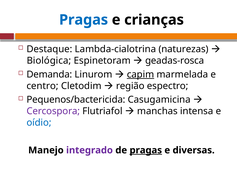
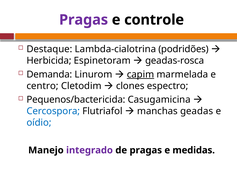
Pragas colour: blue -> purple (84, 20)
crianças: crianças -> controle (154, 20)
naturezas: naturezas -> podridões (184, 49)
Biológica: Biológica -> Herbicida (49, 61)
região: região -> clones (130, 86)
Cercospora colour: purple -> blue (53, 111)
intensa: intensa -> geadas (197, 111)
pragas underline: present -> none (146, 150)
diversas: diversas -> medidas (194, 150)
